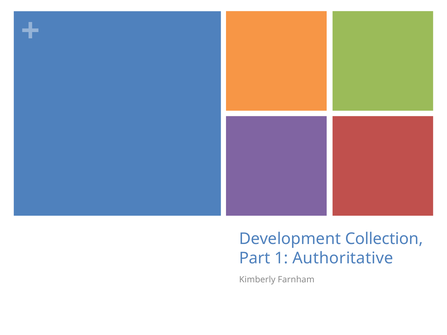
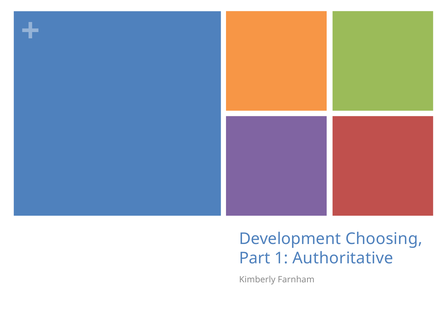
Collection: Collection -> Choosing (384, 239)
